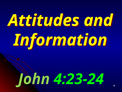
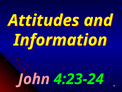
John colour: light green -> pink (34, 79)
